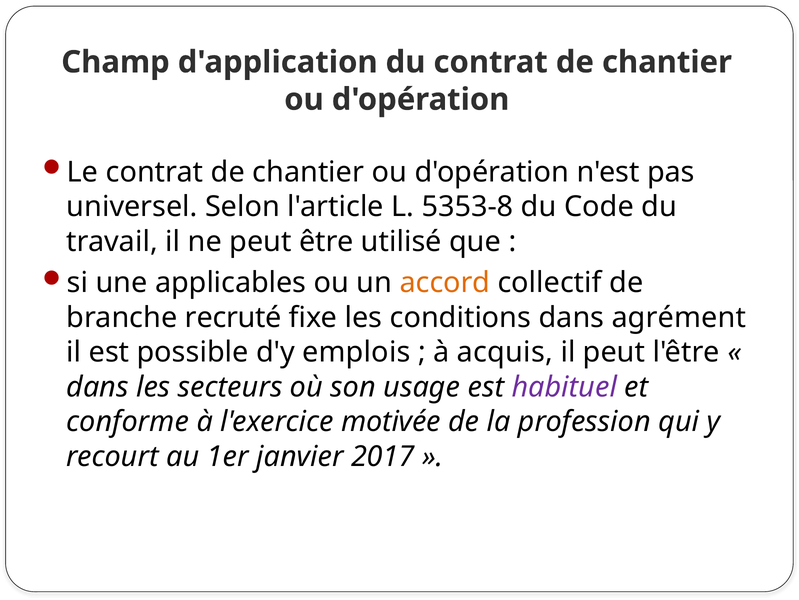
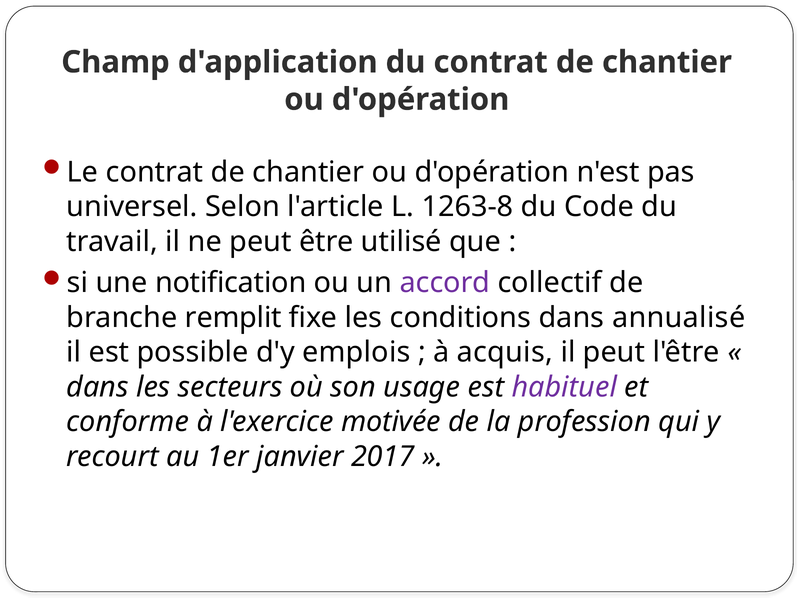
5353-8: 5353-8 -> 1263-8 (468, 207)
applicables: applicables -> notification (231, 282)
accord colour: orange -> purple (445, 282)
recruté: recruté -> remplit (233, 317)
agrément: agrément -> annualisé (679, 317)
